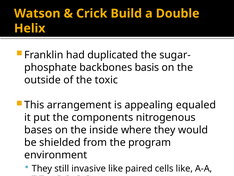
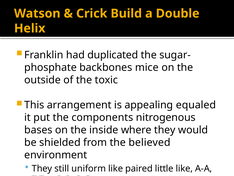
basis: basis -> mice (147, 67)
program: program -> believed (150, 142)
invasive: invasive -> uniform (89, 168)
cells: cells -> little (164, 168)
